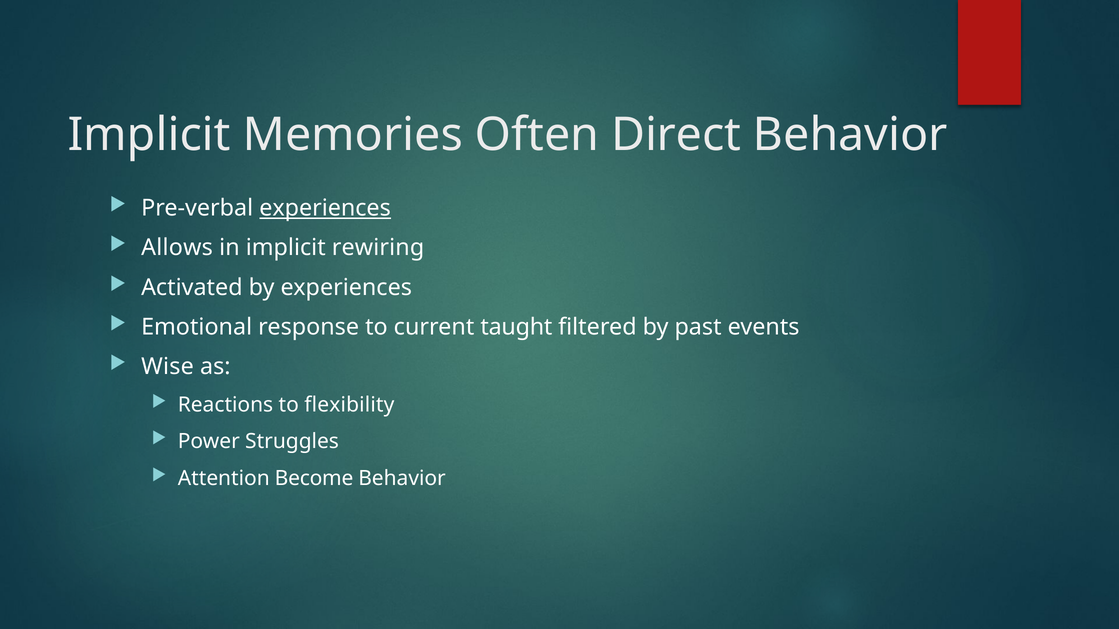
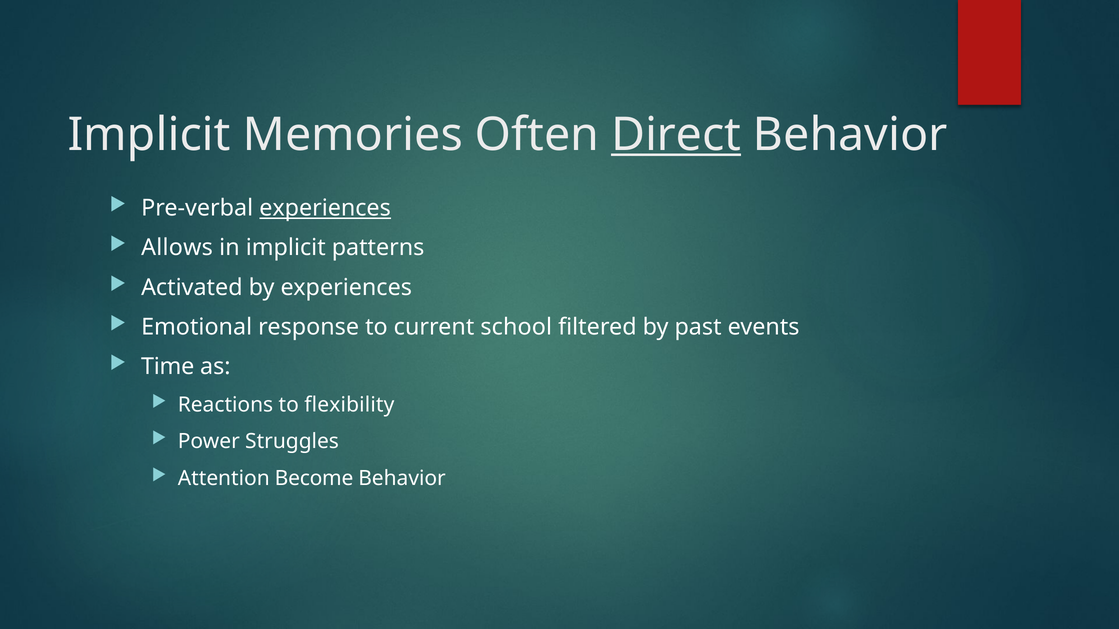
Direct underline: none -> present (676, 135)
rewiring: rewiring -> patterns (378, 248)
taught: taught -> school (516, 327)
Wise: Wise -> Time (168, 367)
